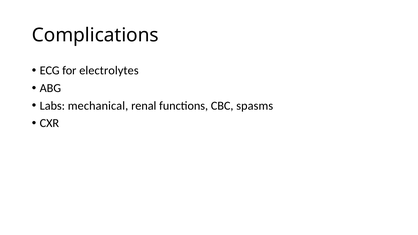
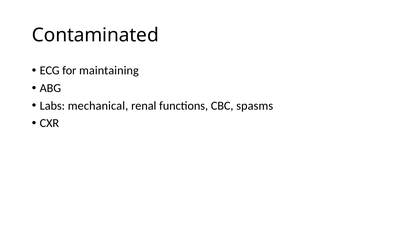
Complications: Complications -> Contaminated (95, 35)
electrolytes: electrolytes -> maintaining (109, 71)
